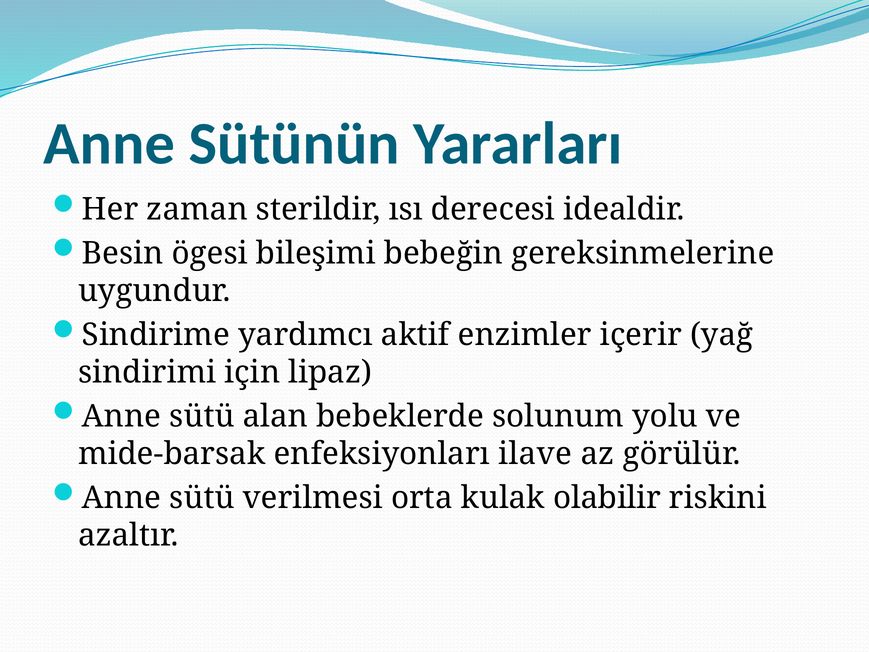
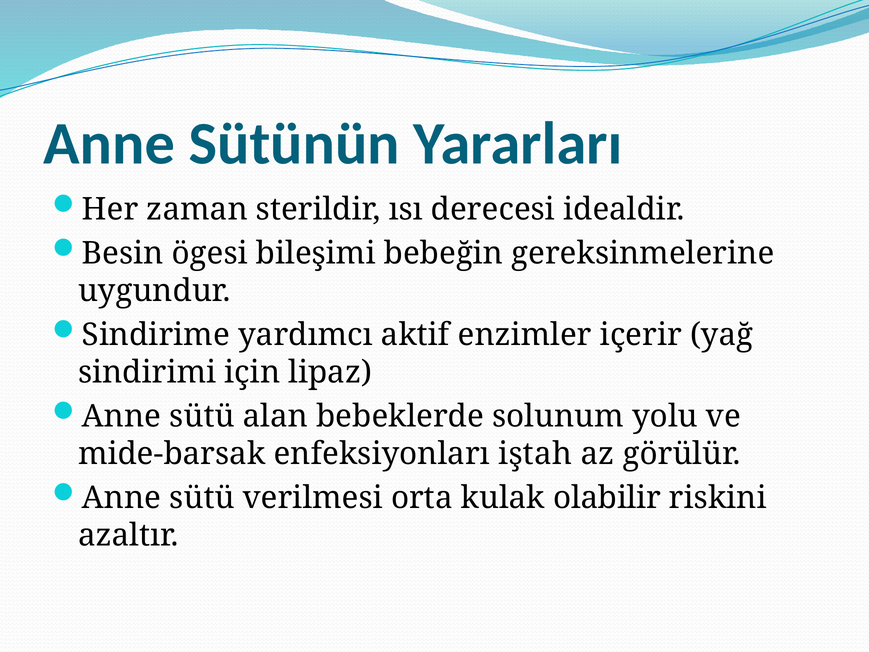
ilave: ilave -> iştah (535, 454)
